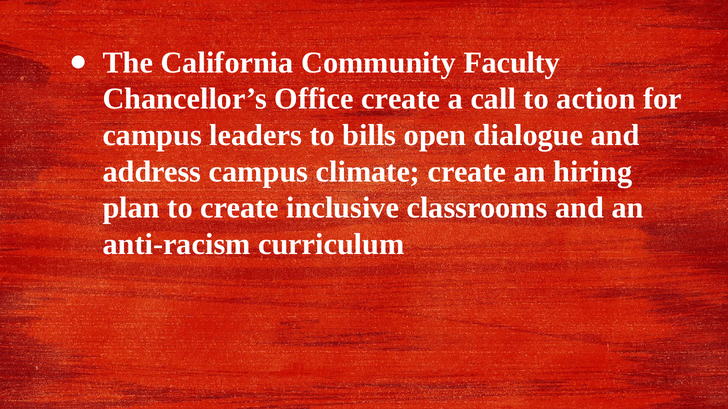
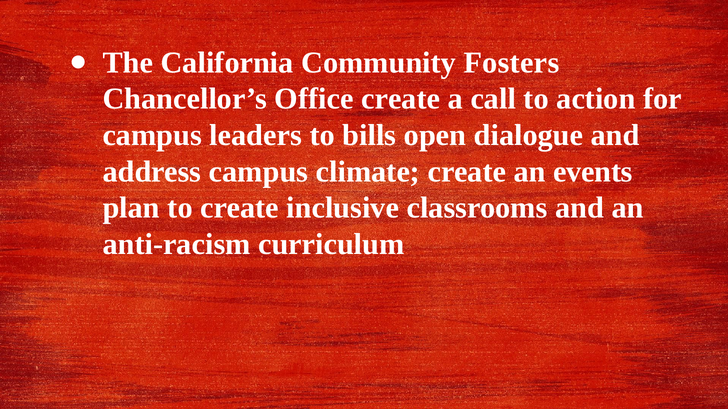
Faculty: Faculty -> Fosters (511, 63)
hiring: hiring -> events (593, 172)
